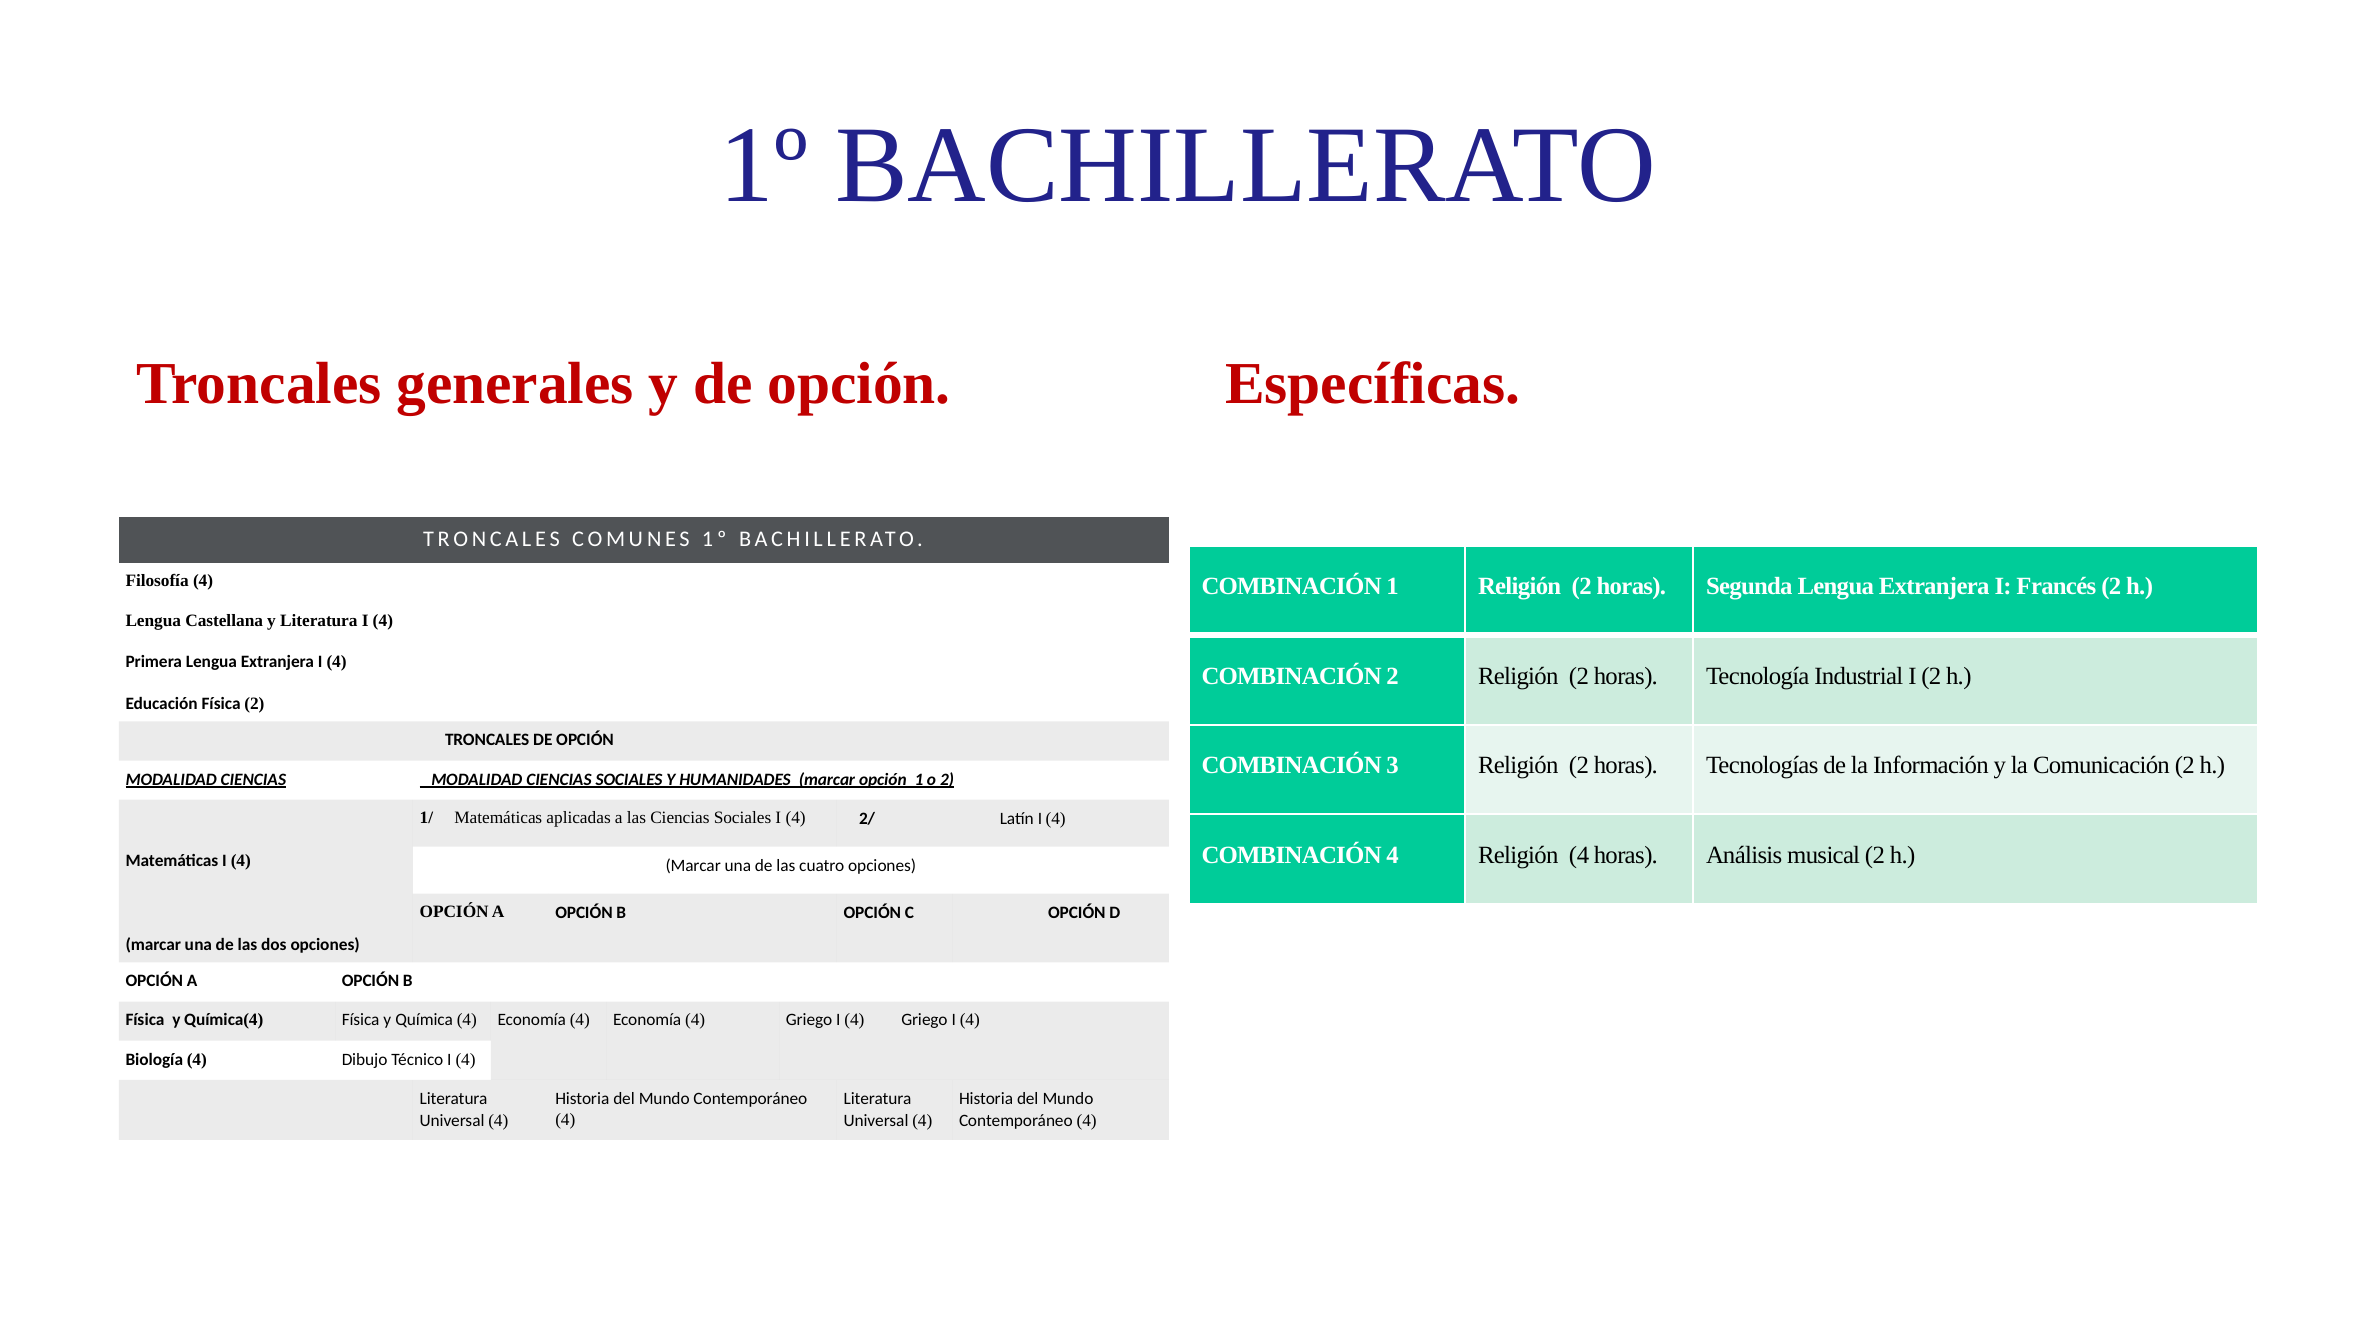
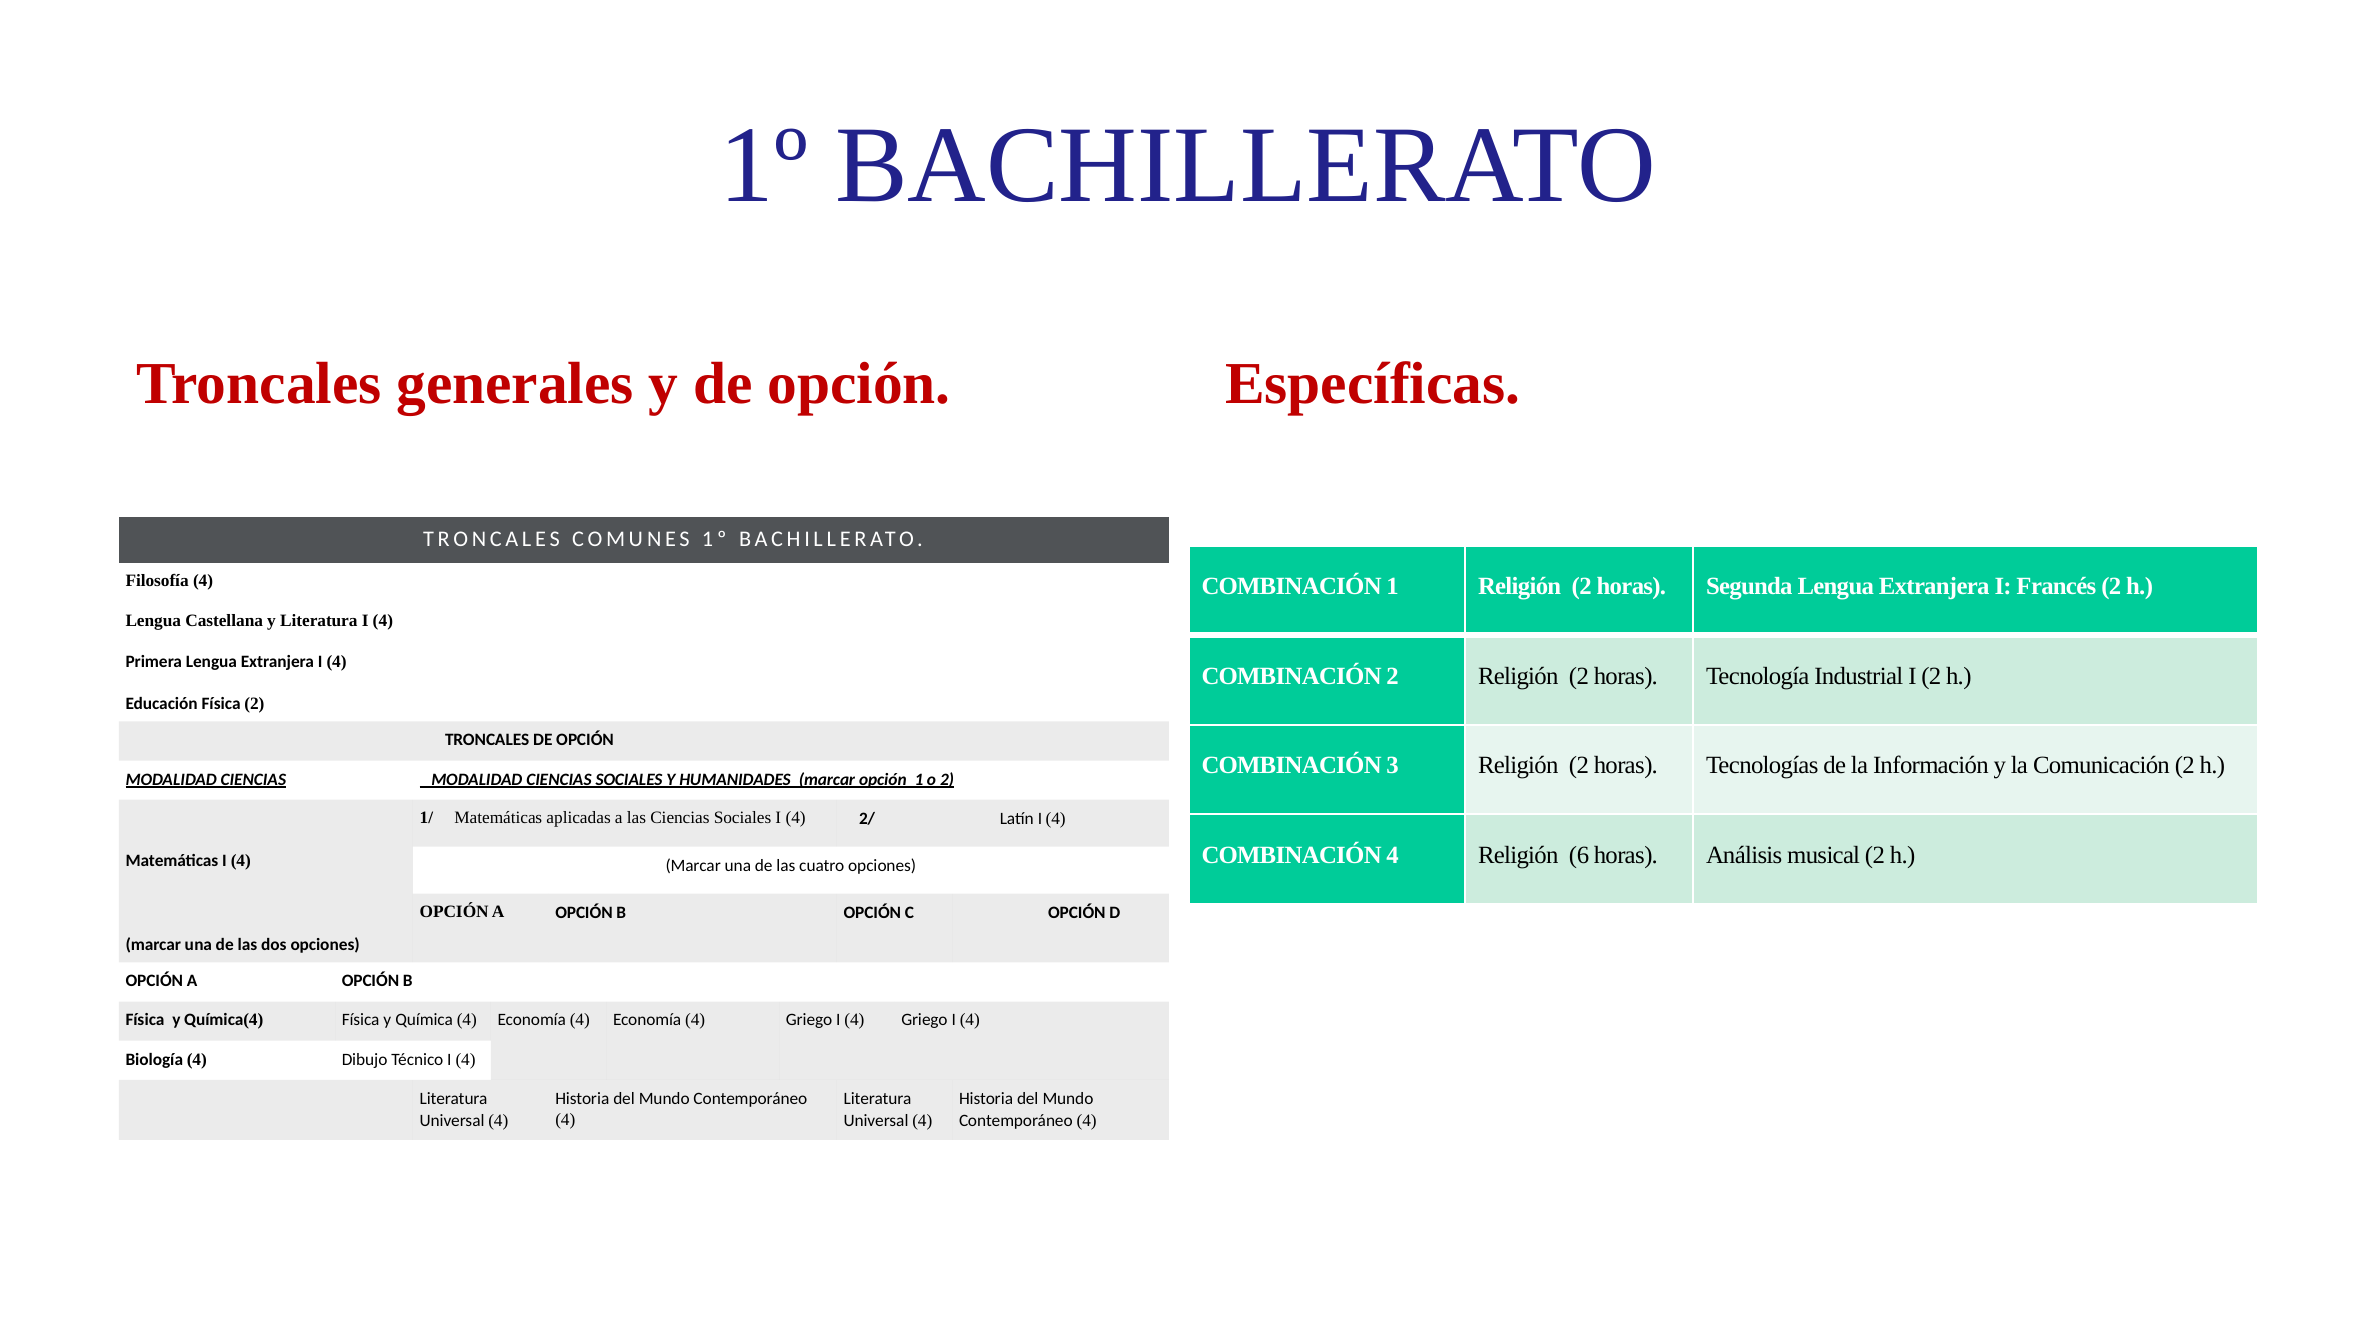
Religión 4: 4 -> 6 (1579, 855)
